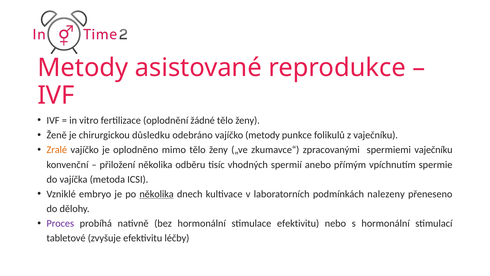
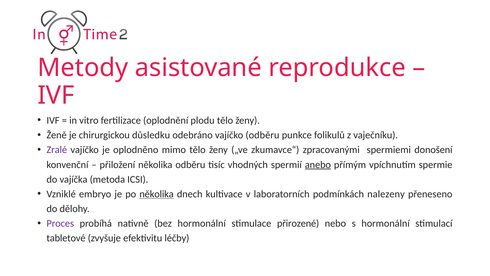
žádné: žádné -> plodu (203, 120)
vajíčko metody: metody -> odběru (262, 135)
Zralé colour: orange -> purple (57, 150)
spermiemi vaječníku: vaječníku -> donošení (433, 150)
anebo underline: none -> present (318, 164)
stimulace efektivitu: efektivitu -> přirozené (298, 223)
